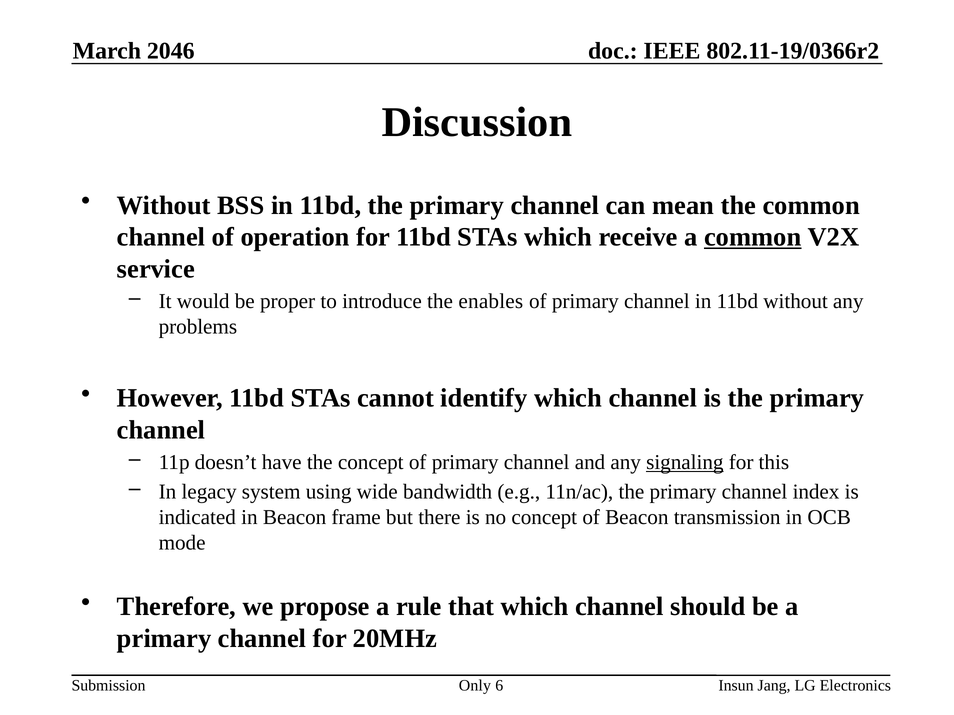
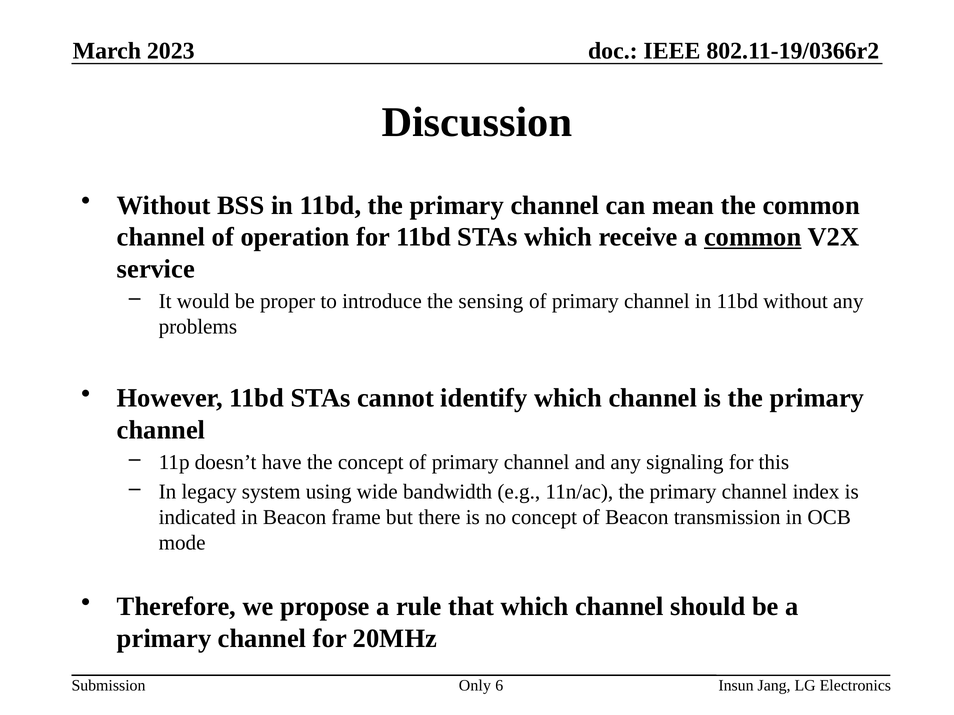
2046: 2046 -> 2023 (171, 51)
enables: enables -> sensing (491, 302)
signaling underline: present -> none (685, 463)
